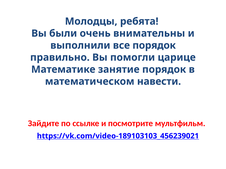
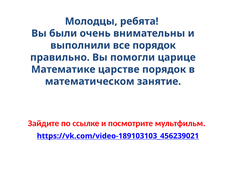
занятие: занятие -> царстве (119, 70)
навести: навести -> занятие (159, 82)
